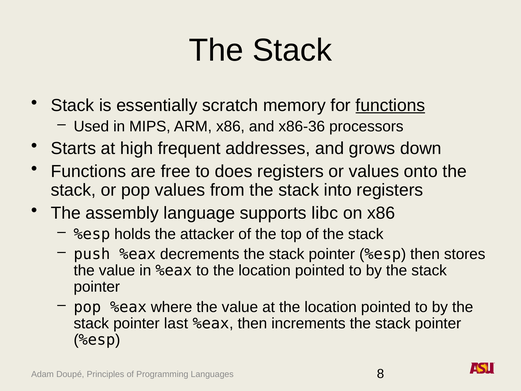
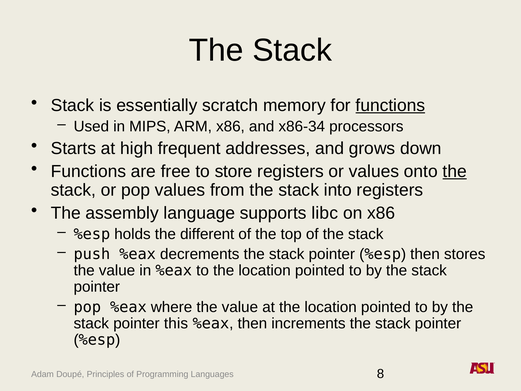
x86-36: x86-36 -> x86-34 (302, 126)
does: does -> store (234, 171)
the underline: none -> present (455, 171)
attacker: attacker -> different (207, 234)
last: last -> this (176, 323)
